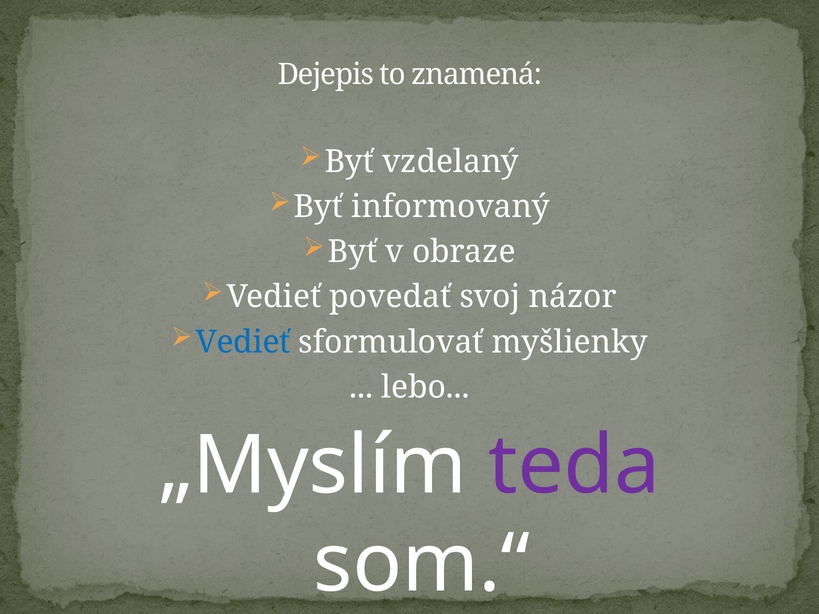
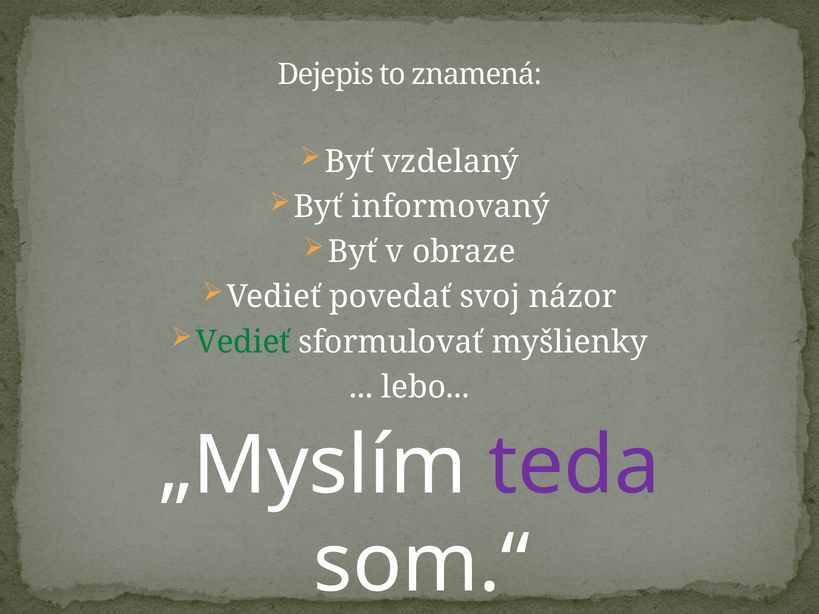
Vedieť colour: blue -> green (243, 342)
